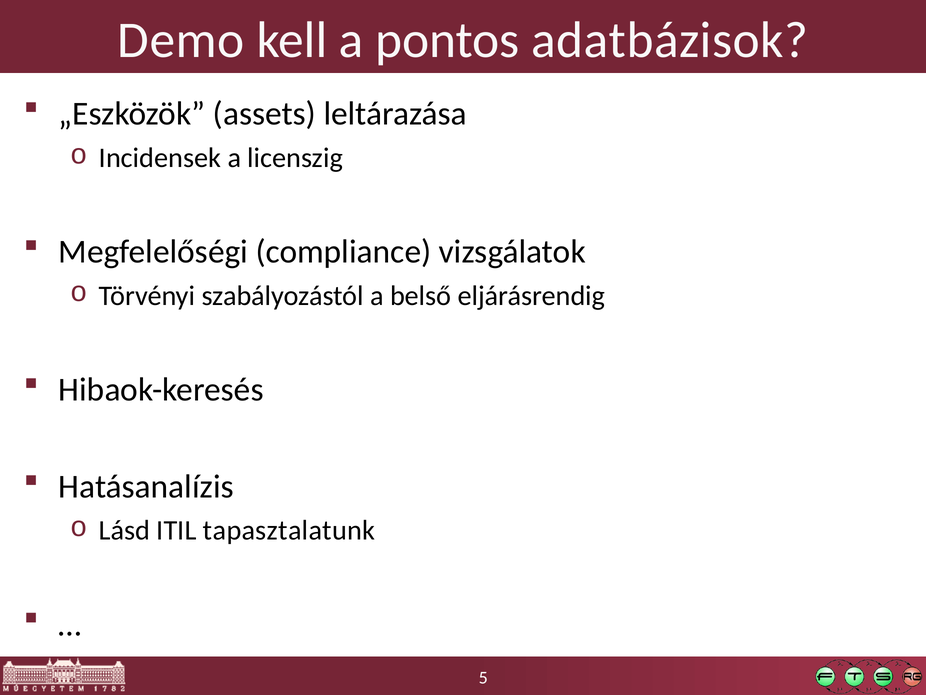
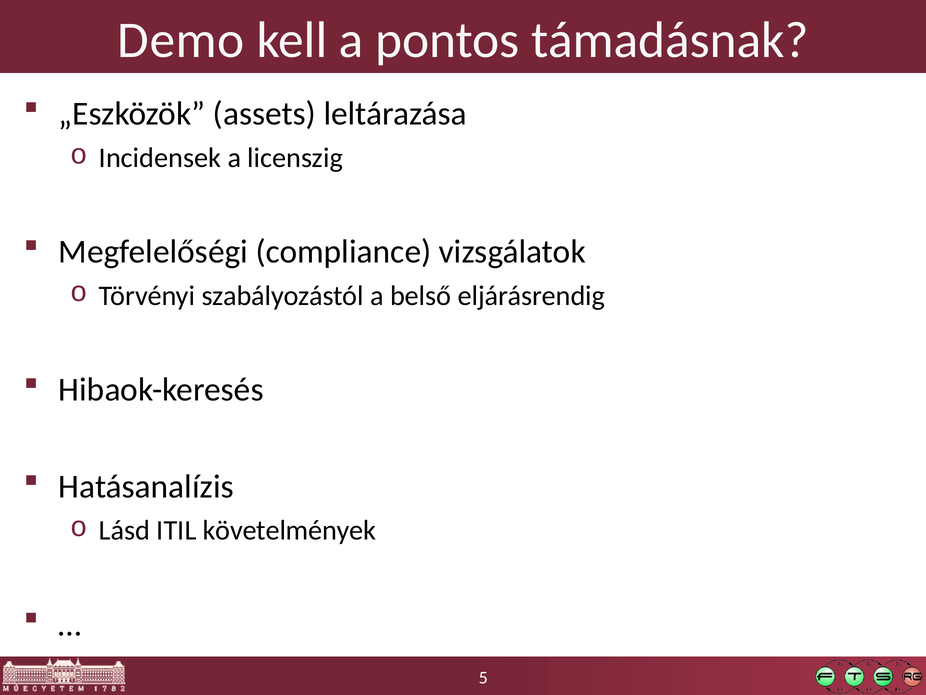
adatbázisok: adatbázisok -> támadásnak (670, 40)
tapasztalatunk: tapasztalatunk -> követelmények (289, 530)
